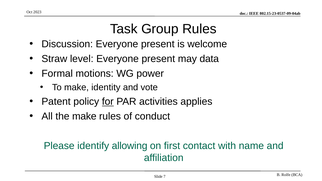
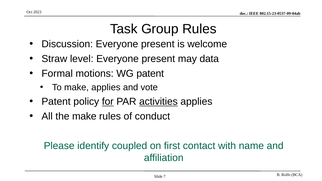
WG power: power -> patent (150, 74)
make identity: identity -> applies (106, 87)
activities underline: none -> present (158, 102)
allowing: allowing -> coupled (130, 146)
